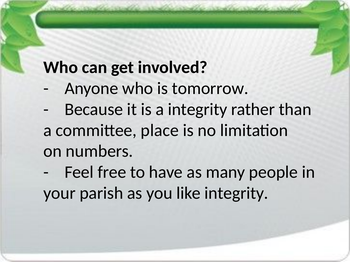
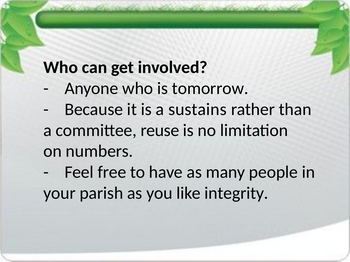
a integrity: integrity -> sustains (197, 110)
place: place -> reuse (160, 131)
